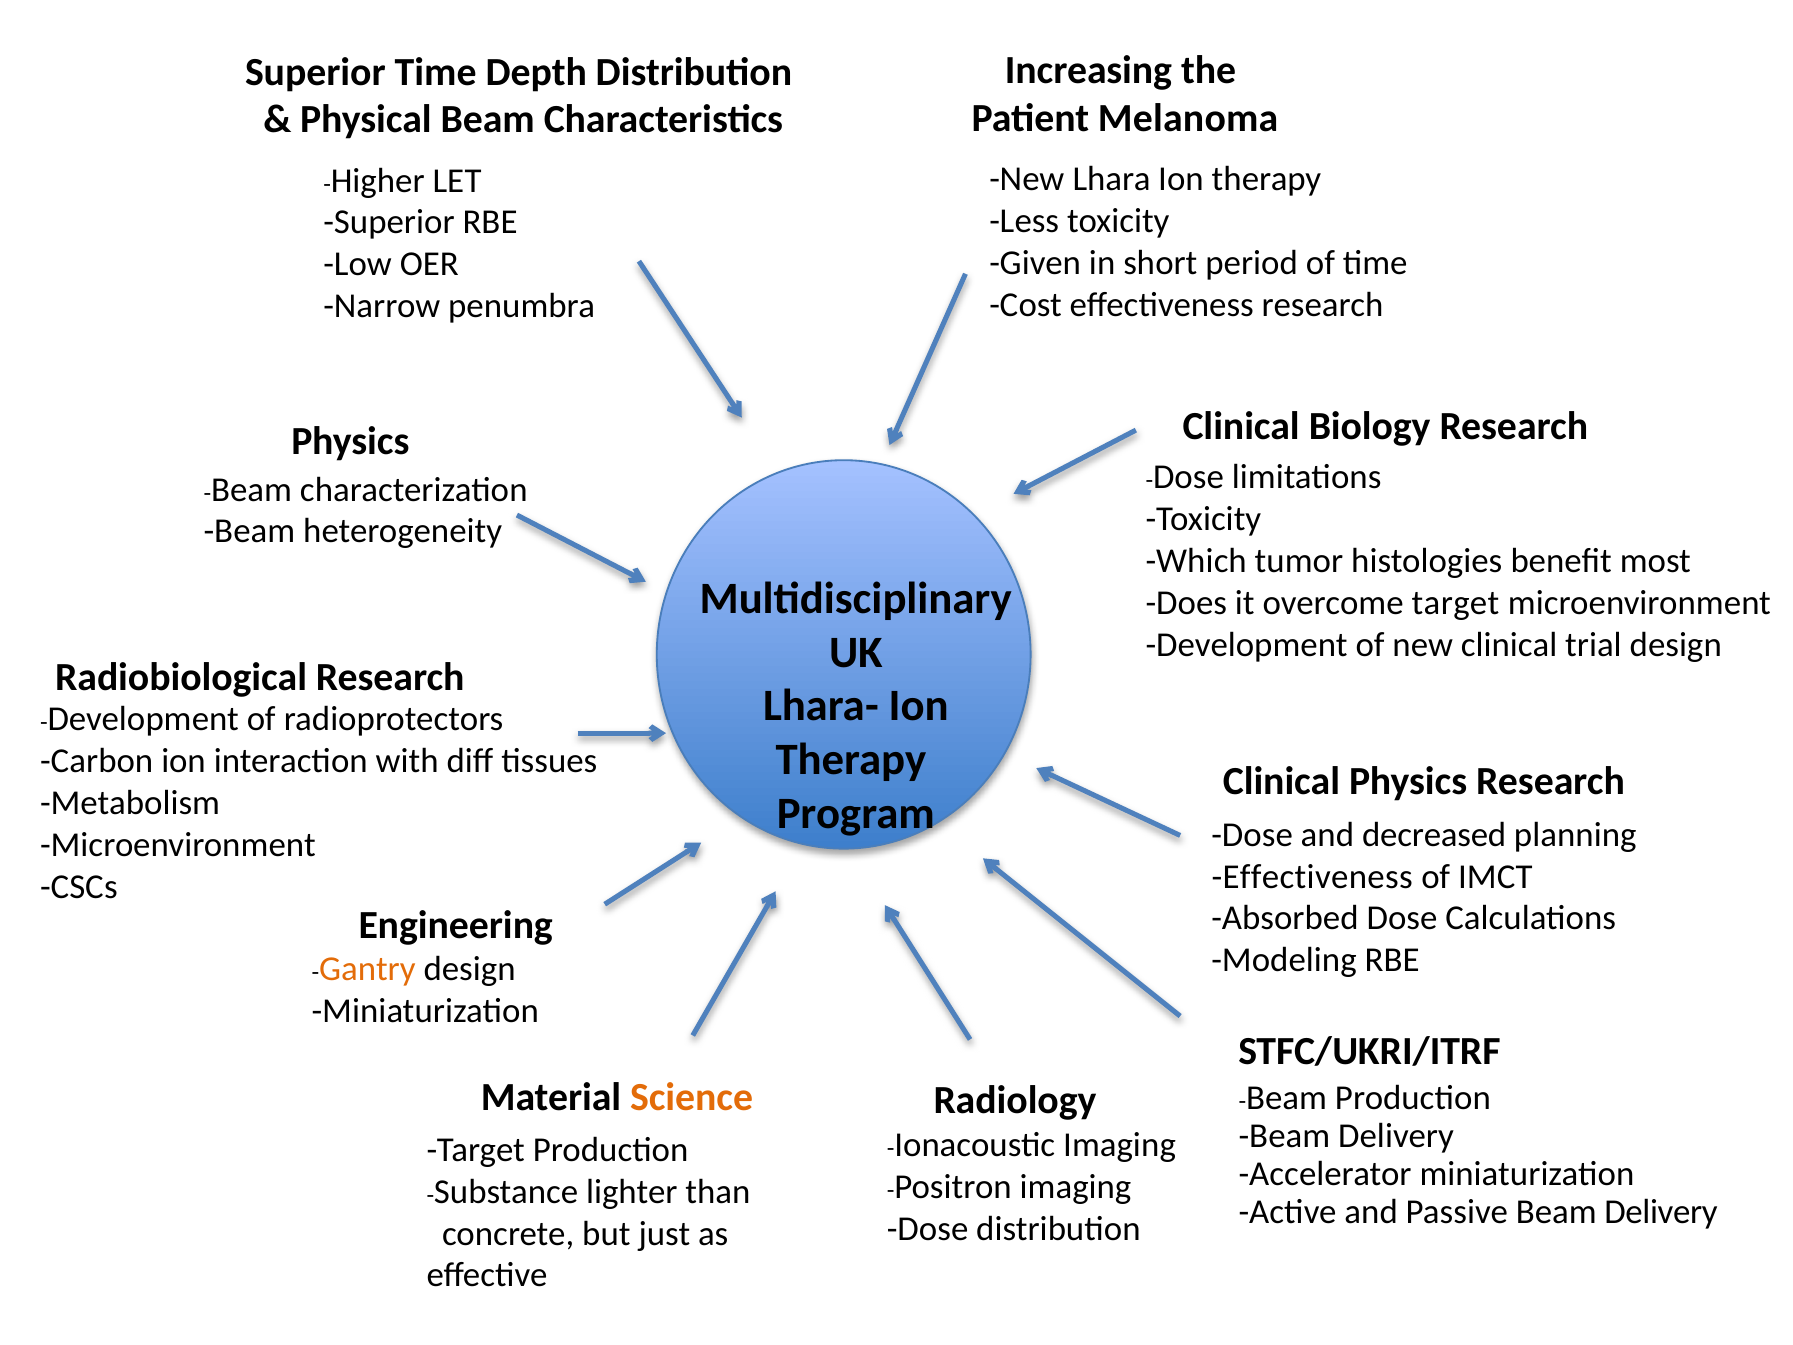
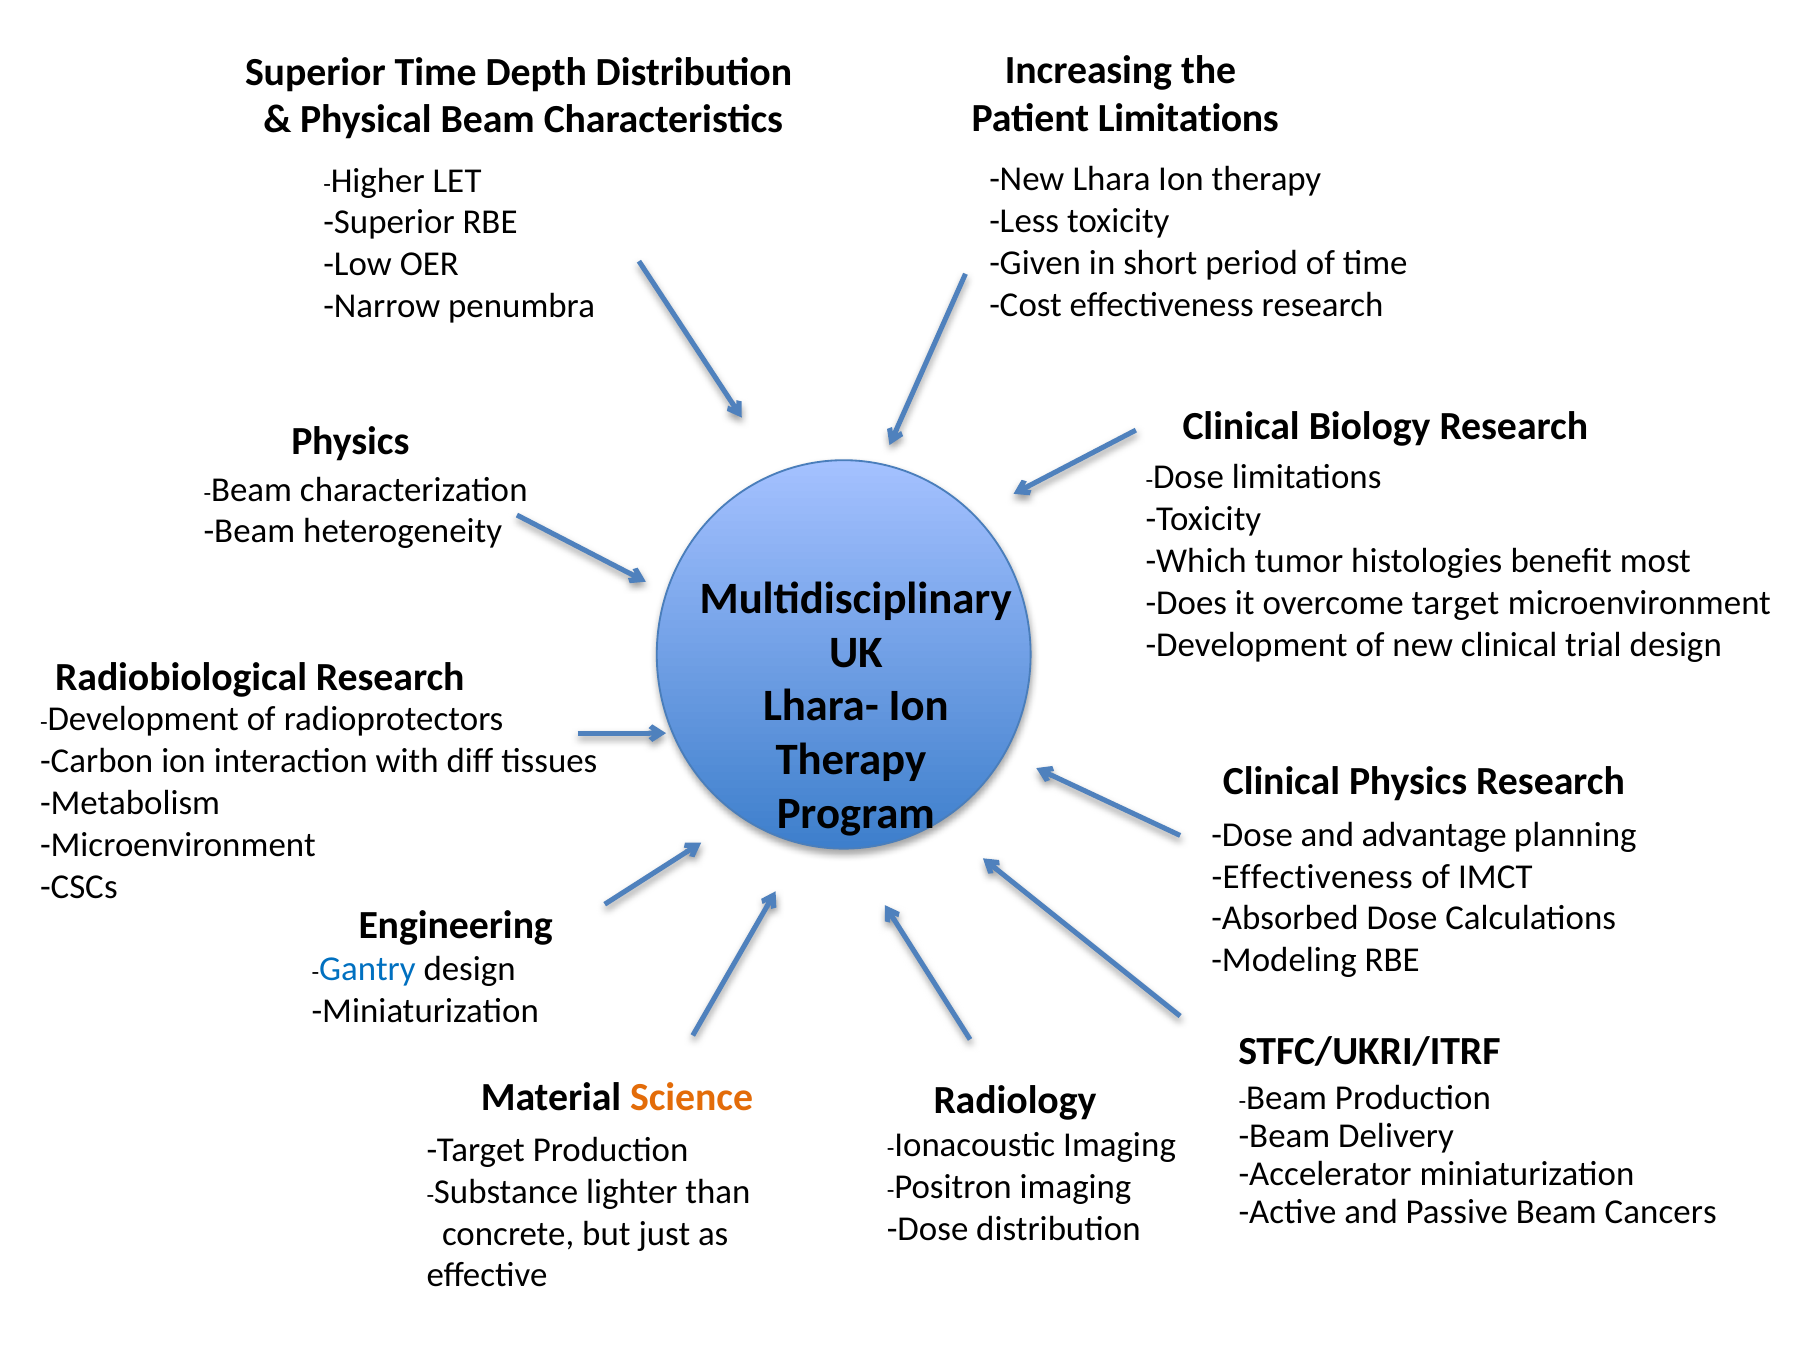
Patient Melanoma: Melanoma -> Limitations (1188, 119)
decreased: decreased -> advantage (1434, 835)
Gantry colour: orange -> blue (367, 969)
Passive Beam Delivery: Delivery -> Cancers (1661, 1211)
